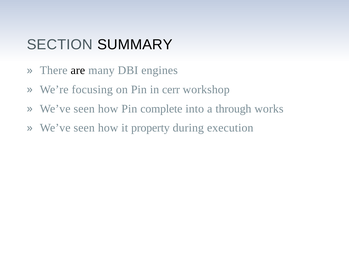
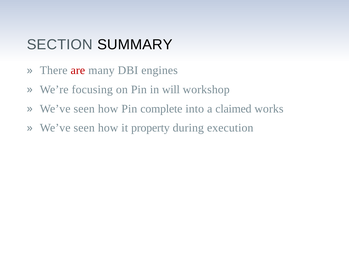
are colour: black -> red (78, 71)
cerr: cerr -> will (171, 90)
through: through -> claimed (233, 109)
